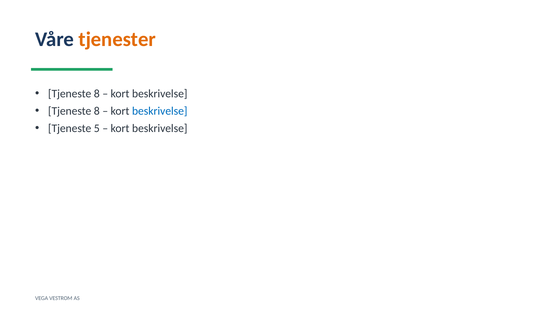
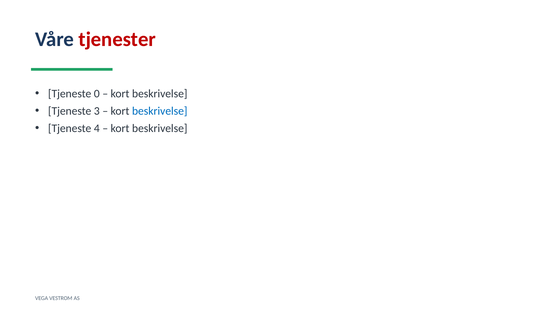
tjenester colour: orange -> red (117, 39)
8: 8 -> 0 (97, 93)
8: 8 -> 3 (97, 111)
5: 5 -> 4 (97, 128)
